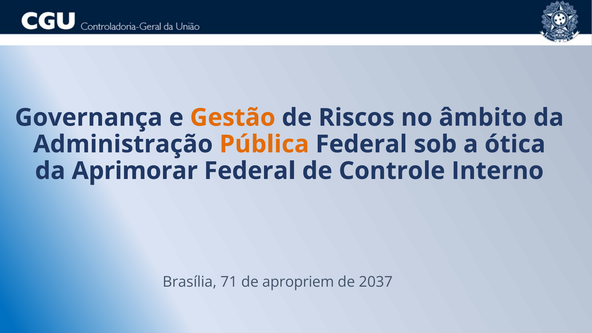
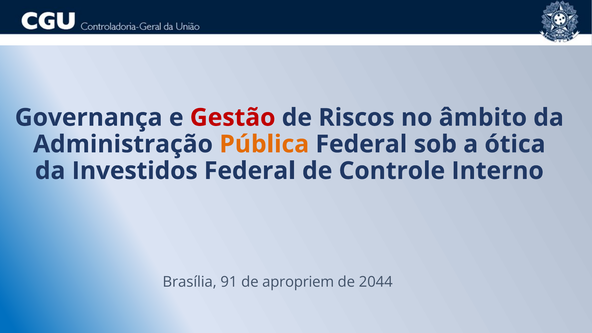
Gestão colour: orange -> red (233, 118)
Aprimorar: Aprimorar -> Investidos (135, 171)
71: 71 -> 91 (229, 282)
2037: 2037 -> 2044 (376, 282)
